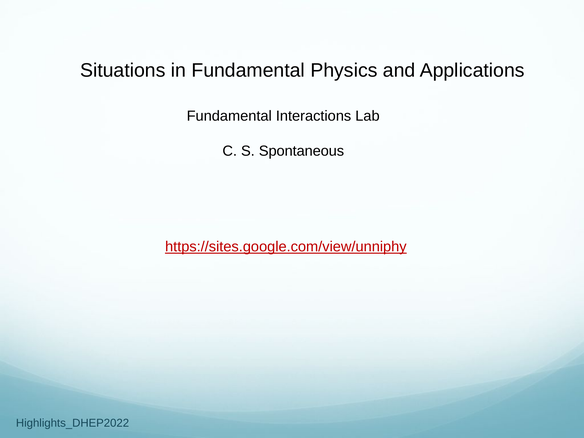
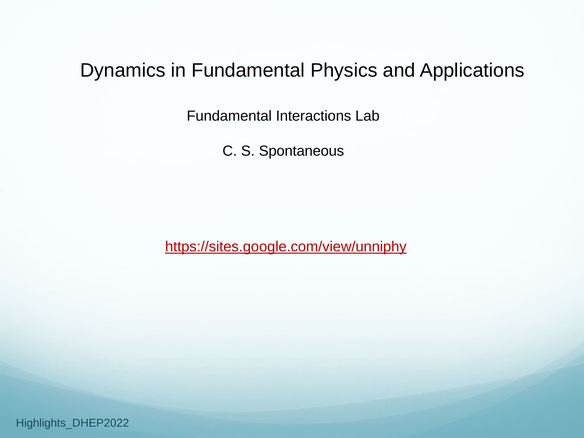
Situations: Situations -> Dynamics (123, 70)
